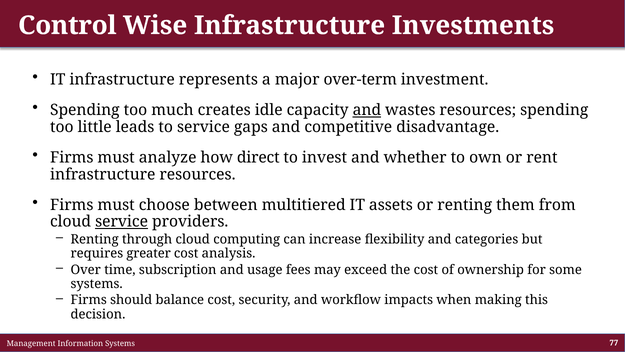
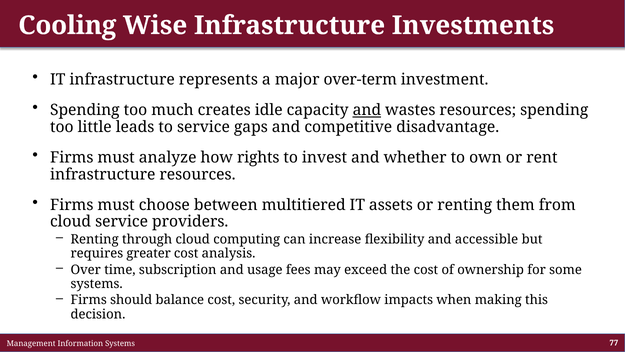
Control: Control -> Cooling (67, 25)
direct: direct -> rights (258, 157)
service underline: present -> none (122, 222)
categories: categories -> accessible (487, 239)
